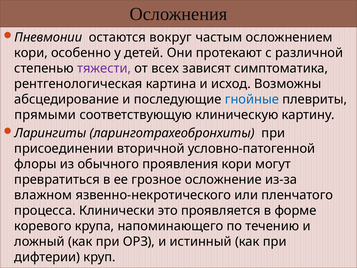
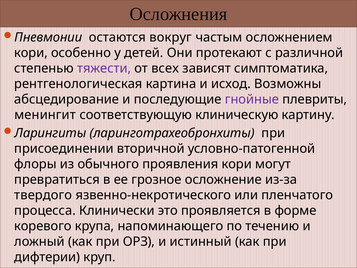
гнойные colour: blue -> purple (252, 99)
прямыми: прямыми -> менингит (45, 115)
влажном: влажном -> твердого (43, 195)
